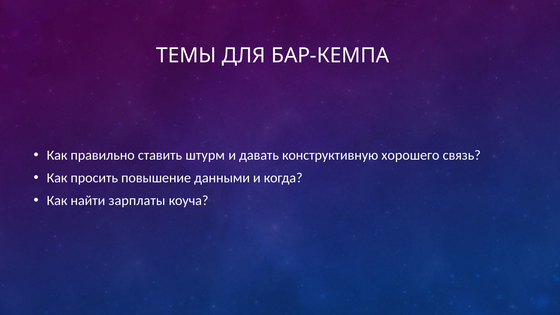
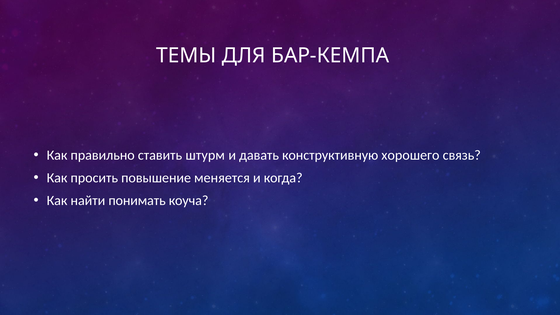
данными: данными -> меняется (222, 178)
зарплаты: зарплаты -> понимать (137, 201)
